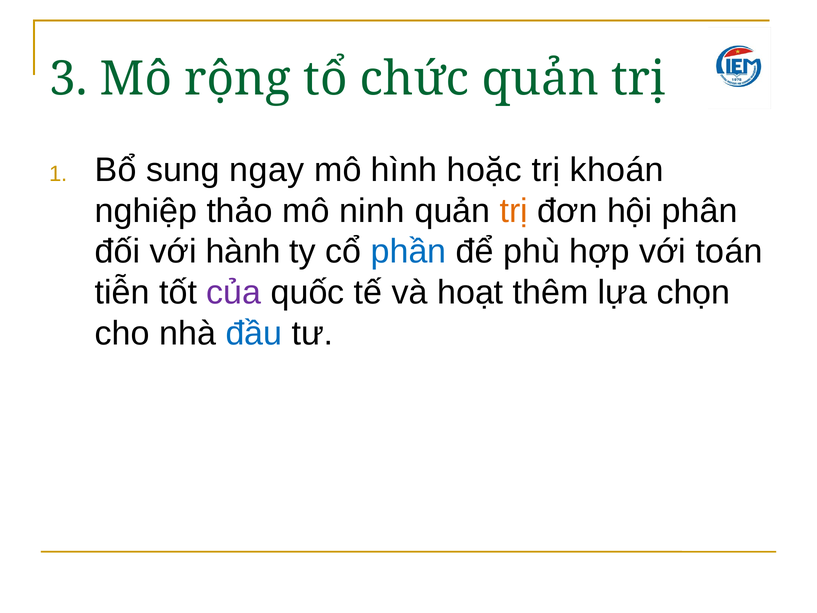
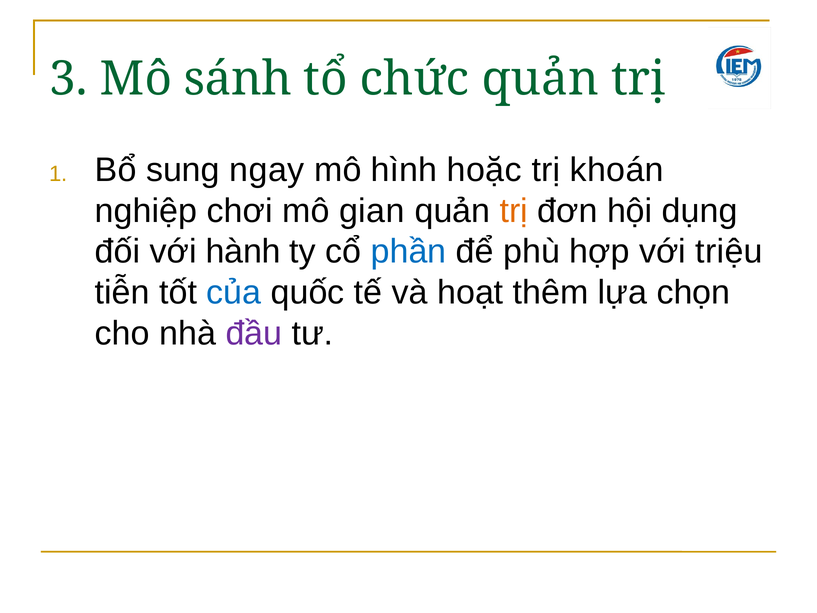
rộng: rộng -> sánh (238, 79)
thảo: thảo -> chơi (240, 211)
ninh: ninh -> gian (372, 211)
phân: phân -> dụng (700, 211)
toán: toán -> triệu (729, 252)
của colour: purple -> blue (234, 292)
đầu colour: blue -> purple (254, 333)
